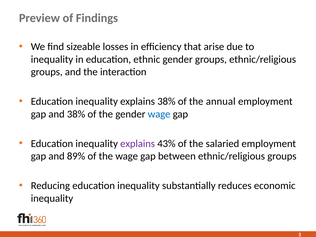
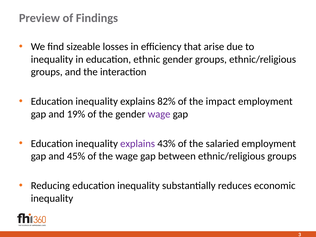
explains 38%: 38% -> 82% (166, 101)
annual: annual -> impact (221, 101)
and 38%: 38% -> 19% (76, 114)
wage colour: blue -> purple (159, 114)
89%: 89% -> 45% (76, 156)
